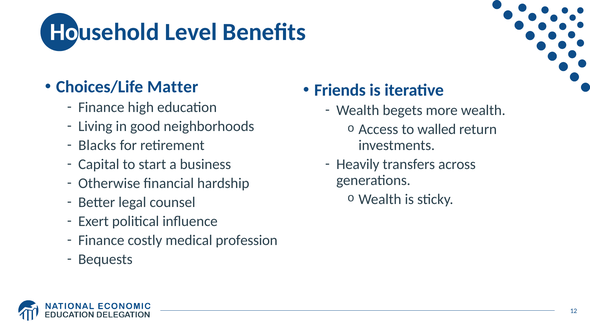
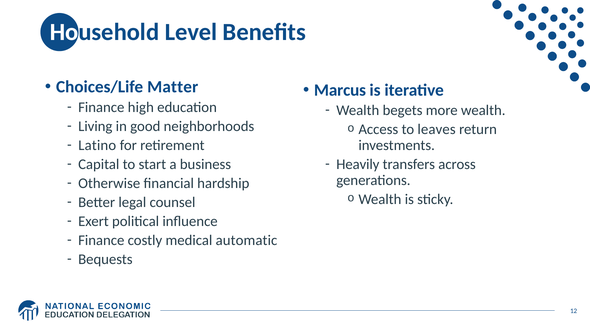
Friends: Friends -> Marcus (340, 90)
walled: walled -> leaves (437, 129)
Blacks: Blacks -> Latino (97, 145)
profession: profession -> automatic (246, 240)
